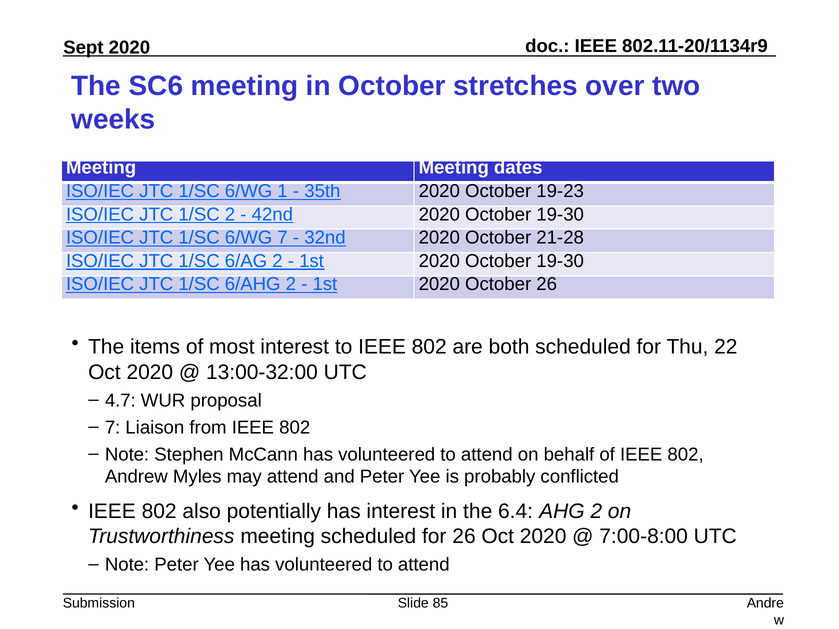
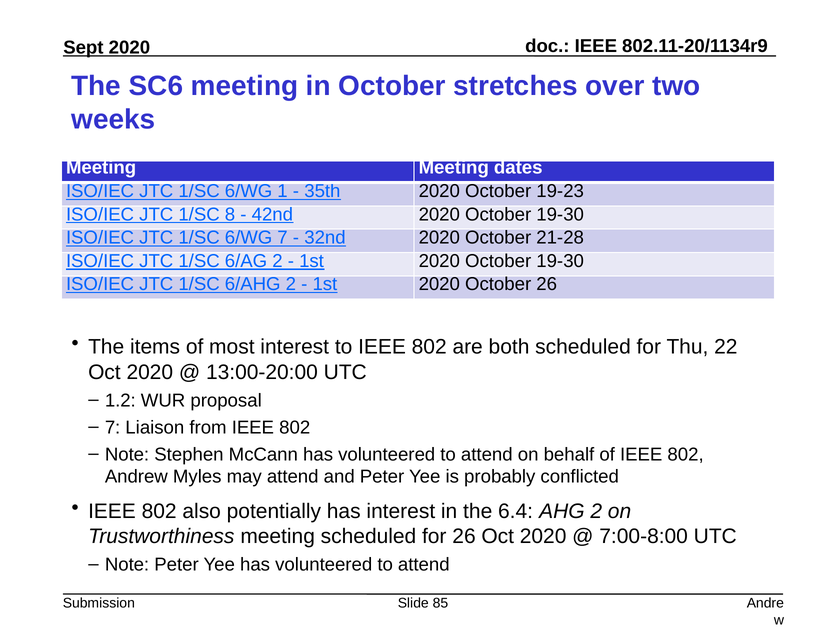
1/SC 2: 2 -> 8 (230, 214)
13:00-32:00: 13:00-32:00 -> 13:00-20:00 (262, 372)
4.7: 4.7 -> 1.2 (120, 401)
